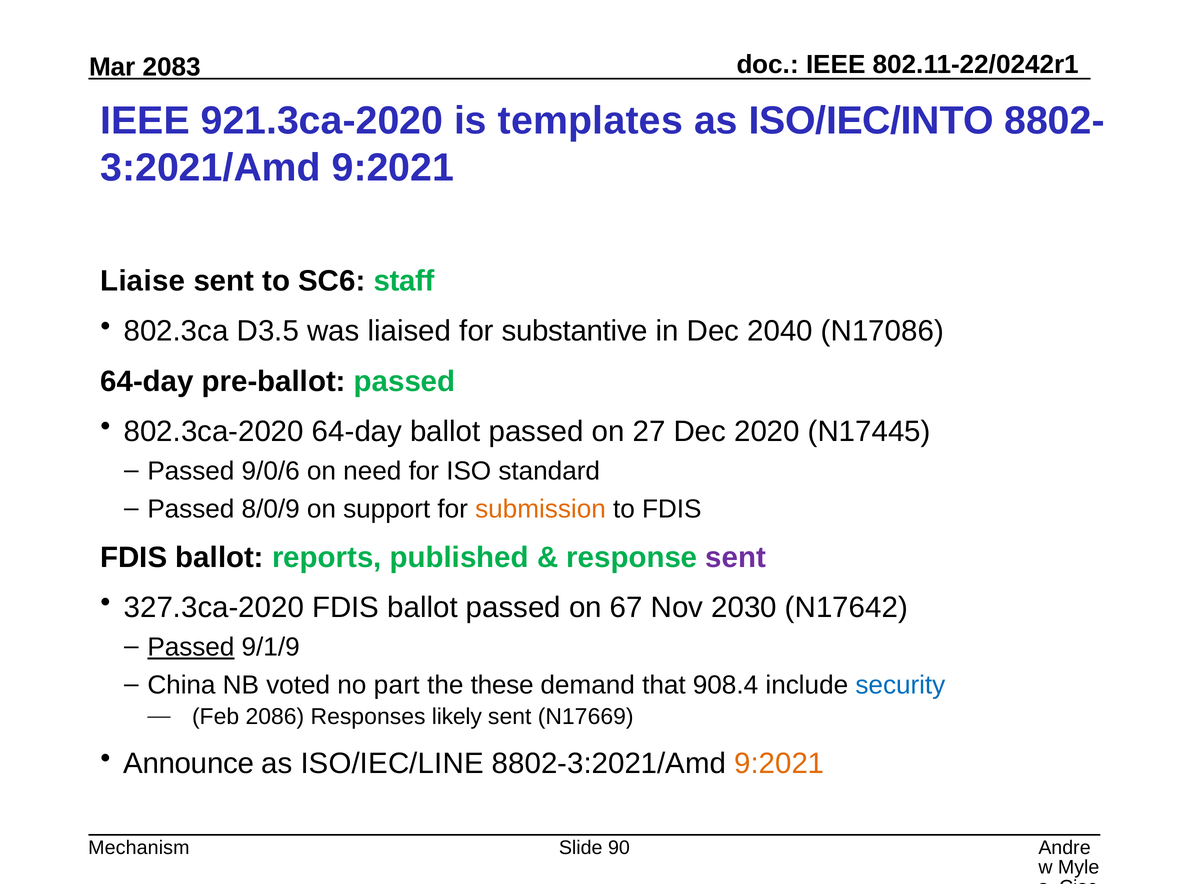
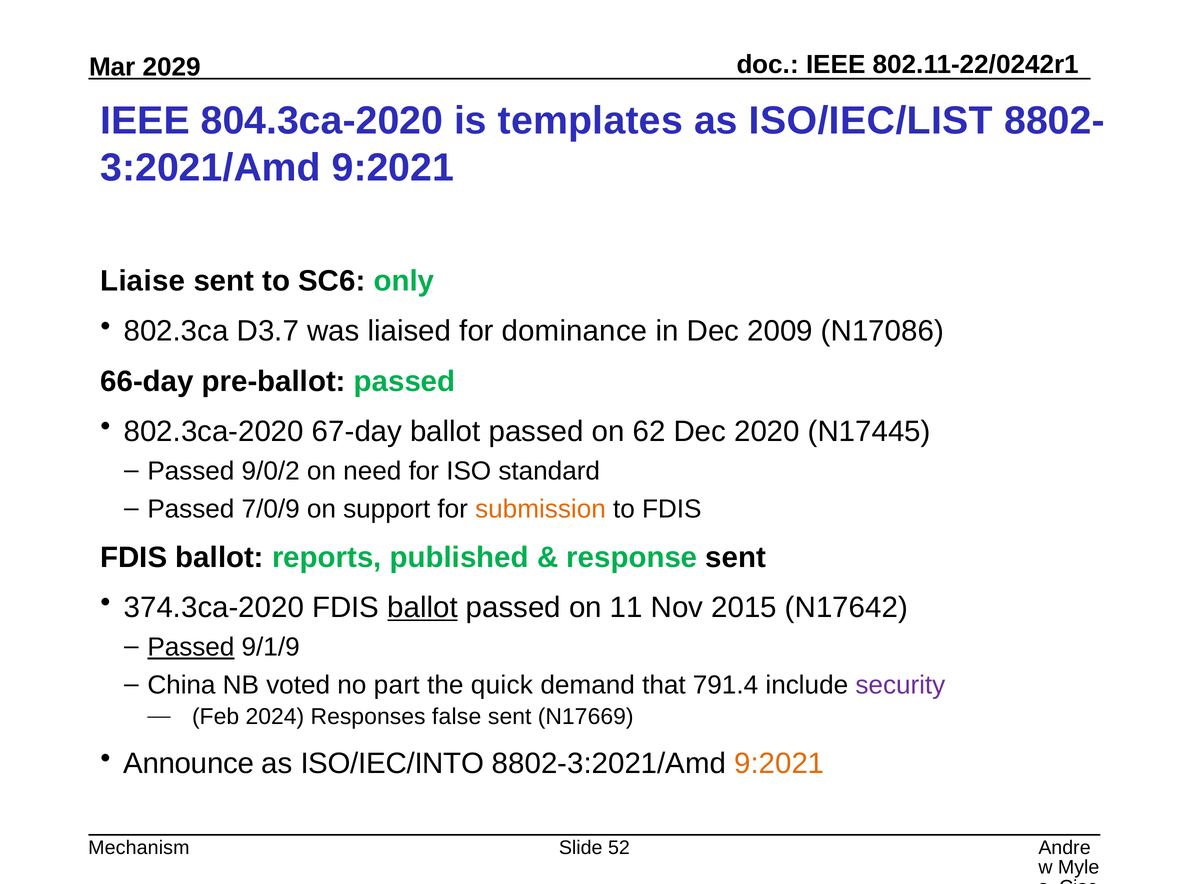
2083: 2083 -> 2029 (172, 67)
921.3ca-2020: 921.3ca-2020 -> 804.3ca-2020 (322, 121)
ISO/IEC/INTO: ISO/IEC/INTO -> ISO/IEC/LIST (871, 121)
staff: staff -> only (404, 281)
D3.5: D3.5 -> D3.7 (268, 331)
substantive: substantive -> dominance (575, 331)
2040: 2040 -> 2009 (780, 331)
64-day: 64-day -> 66-day (147, 381)
802.3ca-2020 64-day: 64-day -> 67-day (357, 432)
27: 27 -> 62 (649, 432)
9/0/6: 9/0/6 -> 9/0/2 (271, 471)
8/0/9: 8/0/9 -> 7/0/9 (271, 509)
sent colour: purple -> black (736, 558)
327.3ca-2020: 327.3ca-2020 -> 374.3ca-2020 (214, 608)
ballot underline: none -> present (423, 608)
67: 67 -> 11 (626, 608)
2030: 2030 -> 2015 (744, 608)
these: these -> quick (502, 685)
908.4: 908.4 -> 791.4 (725, 685)
security colour: blue -> purple (900, 685)
2086: 2086 -> 2024 (275, 717)
likely: likely -> false (457, 717)
ISO/IEC/LINE: ISO/IEC/LINE -> ISO/IEC/INTO (392, 764)
90: 90 -> 52 (619, 848)
